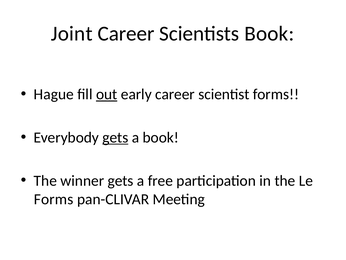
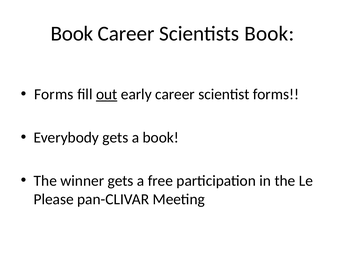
Joint: Joint -> Book (72, 33)
Hague: Hague -> Forms (54, 94)
gets underline: present -> none (115, 137)
Forms: Forms -> Please (54, 199)
